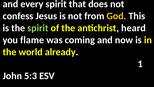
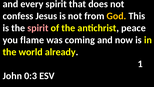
spirit colour: light green -> pink (38, 28)
heard: heard -> peace (133, 28)
5:3: 5:3 -> 0:3 (31, 76)
